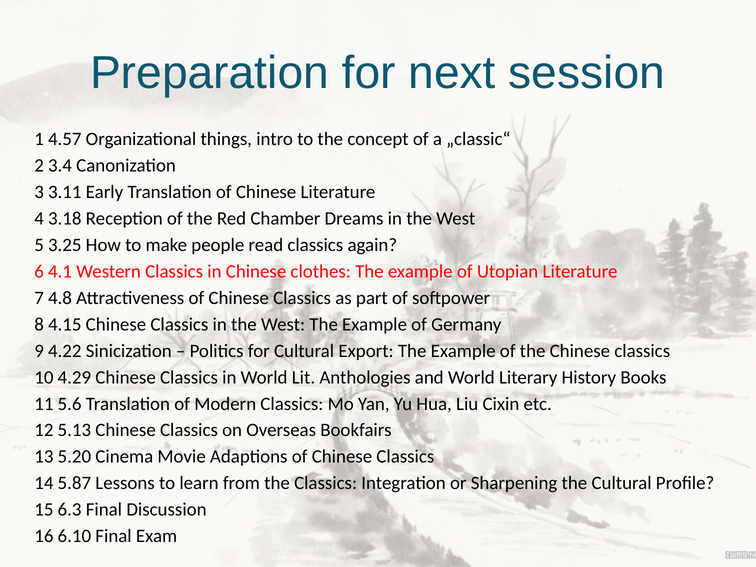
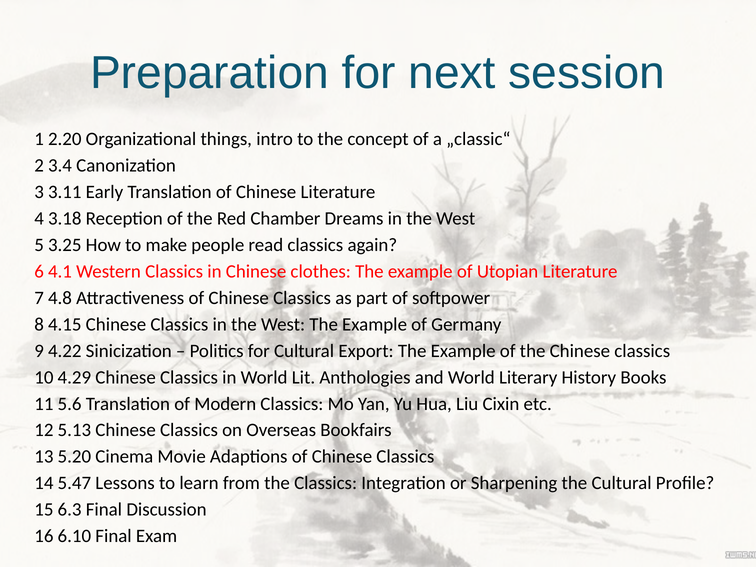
4.57: 4.57 -> 2.20 (65, 139)
5.87: 5.87 -> 5.47 (74, 483)
